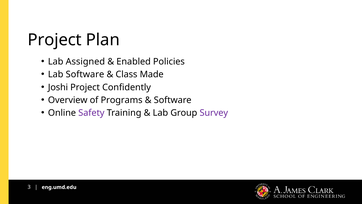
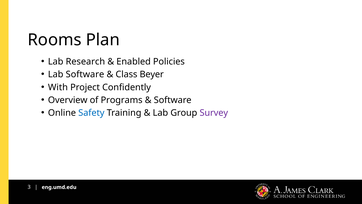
Project: Project -> Rooms (55, 40)
Assigned: Assigned -> Research (85, 62)
Made: Made -> Beyer (152, 74)
Joshi: Joshi -> With (58, 87)
Safety colour: purple -> blue (91, 113)
